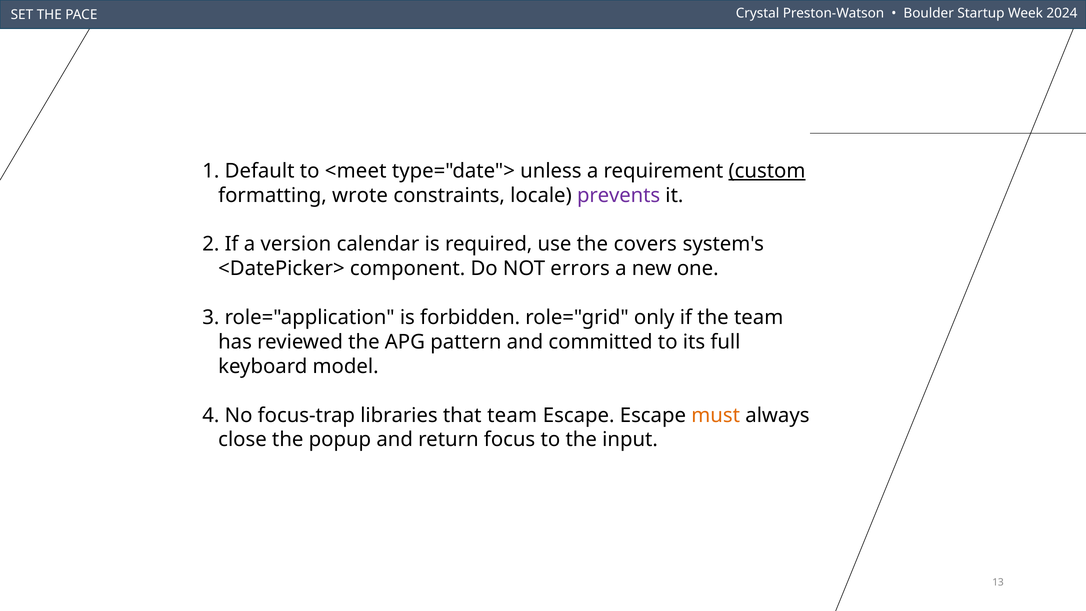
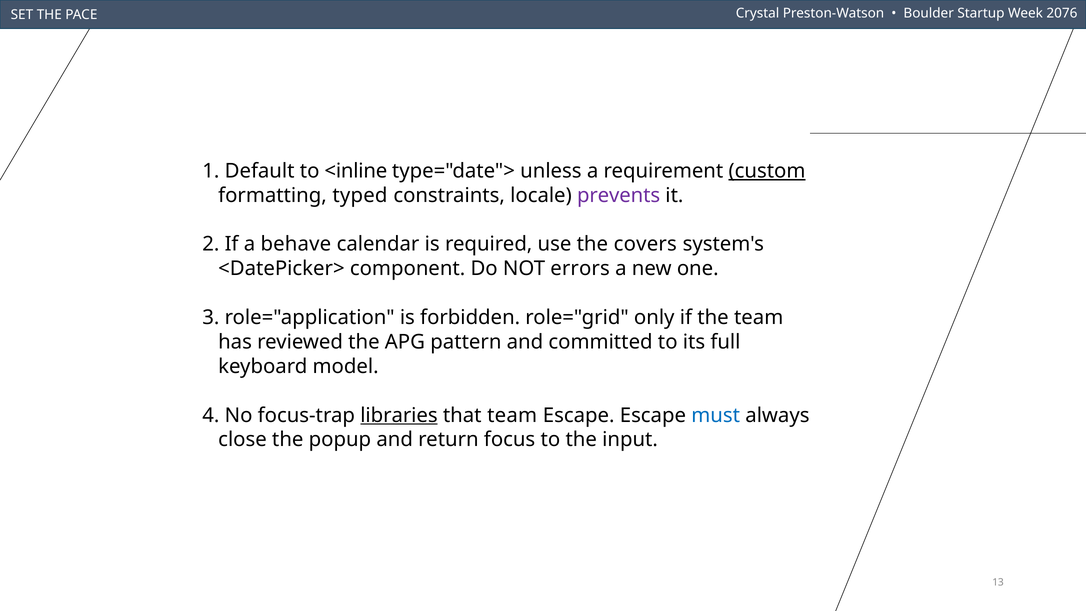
2024: 2024 -> 2076 (1062, 13)
<meet: <meet -> <inline (356, 171)
wrote: wrote -> typed (360, 195)
version: version -> behave (296, 244)
libraries underline: none -> present (399, 415)
must colour: orange -> blue (716, 415)
